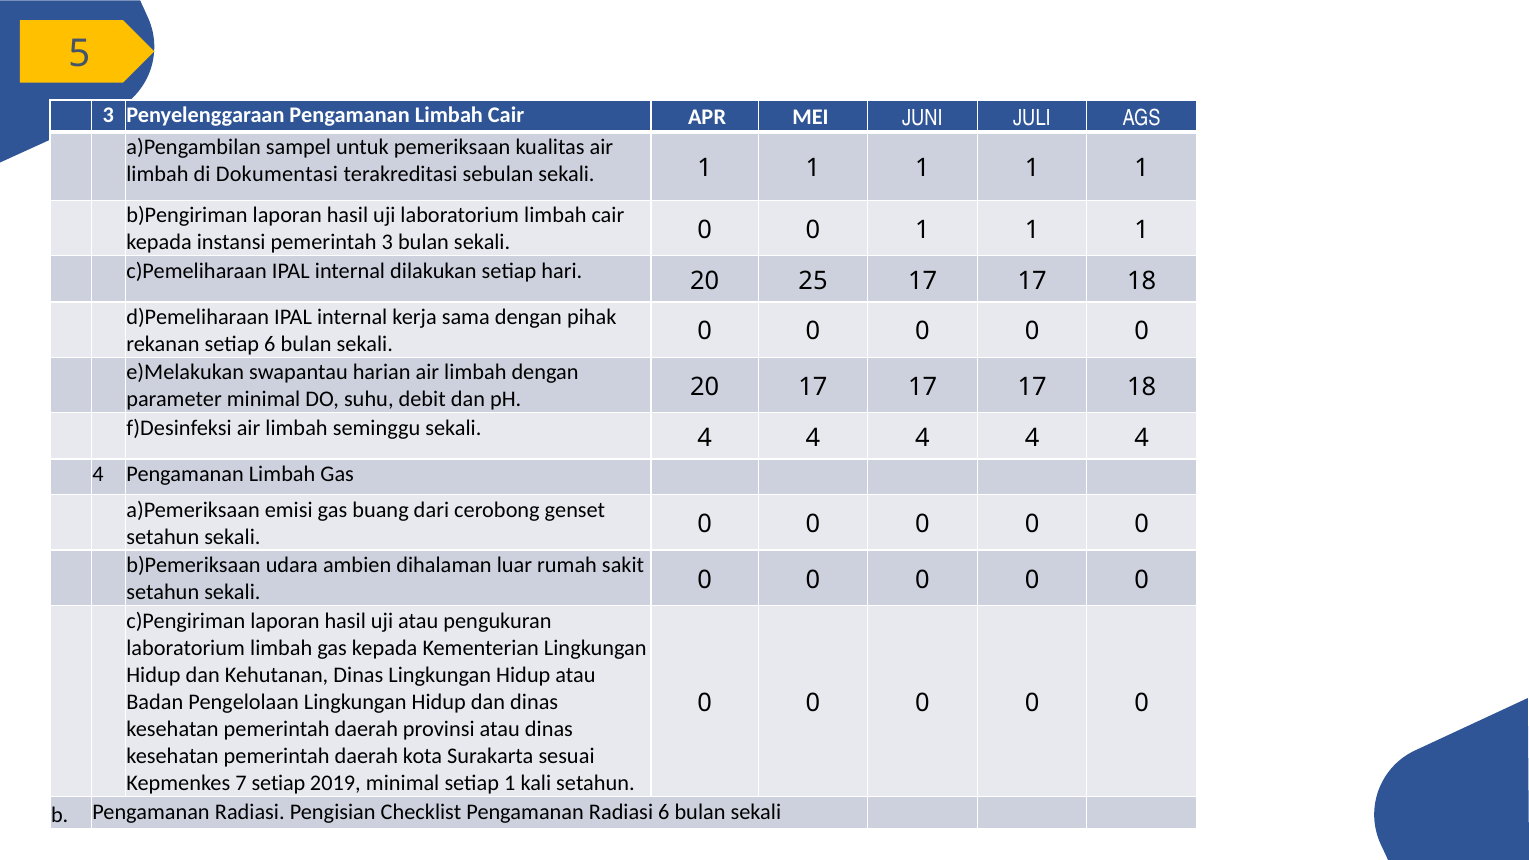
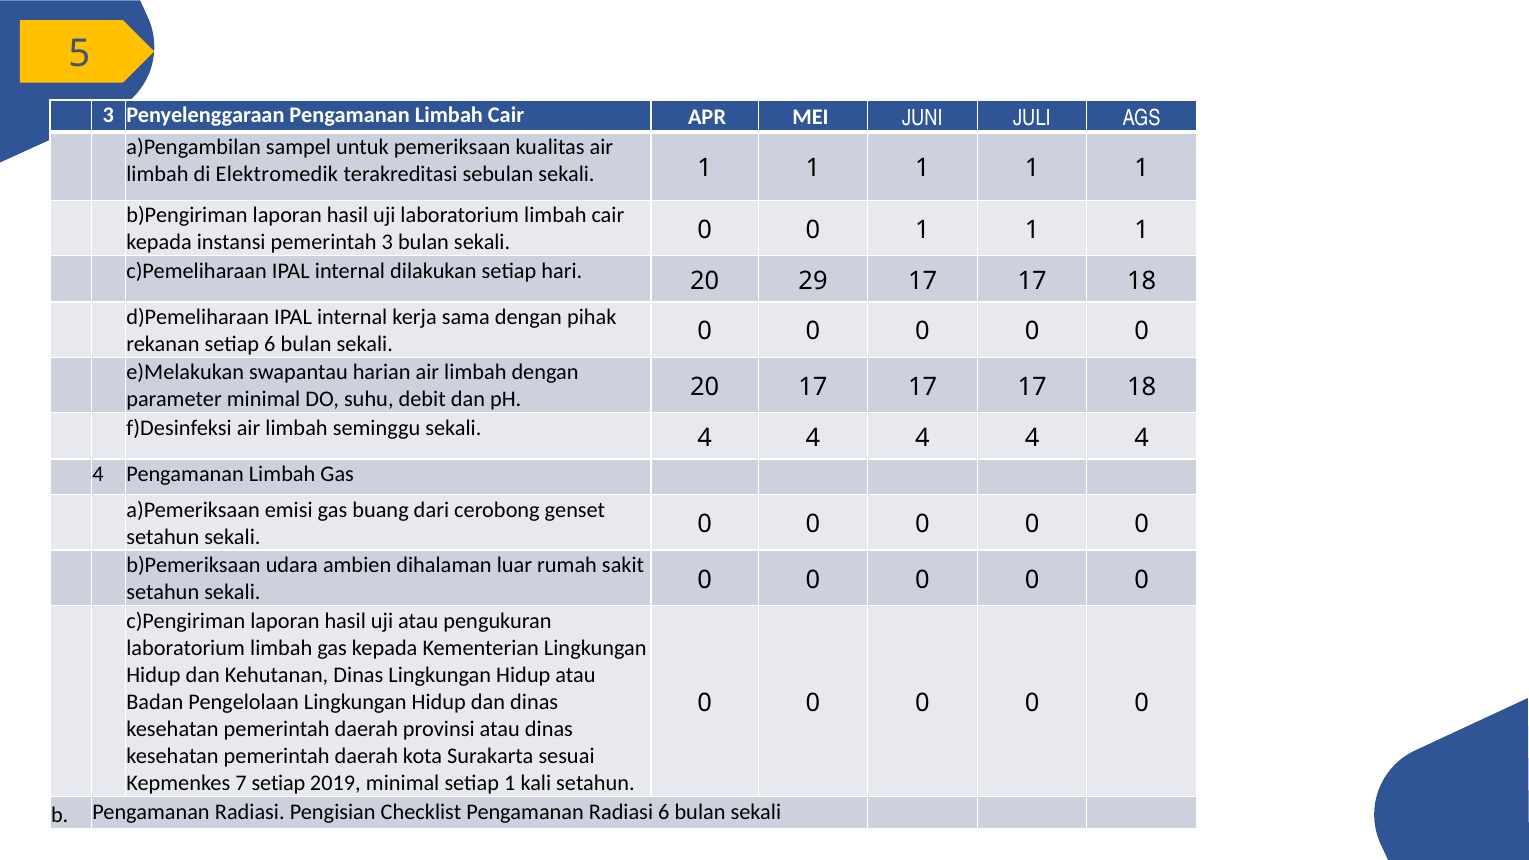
Dokumentasi: Dokumentasi -> Elektromedik (277, 174)
25: 25 -> 29 (813, 281)
